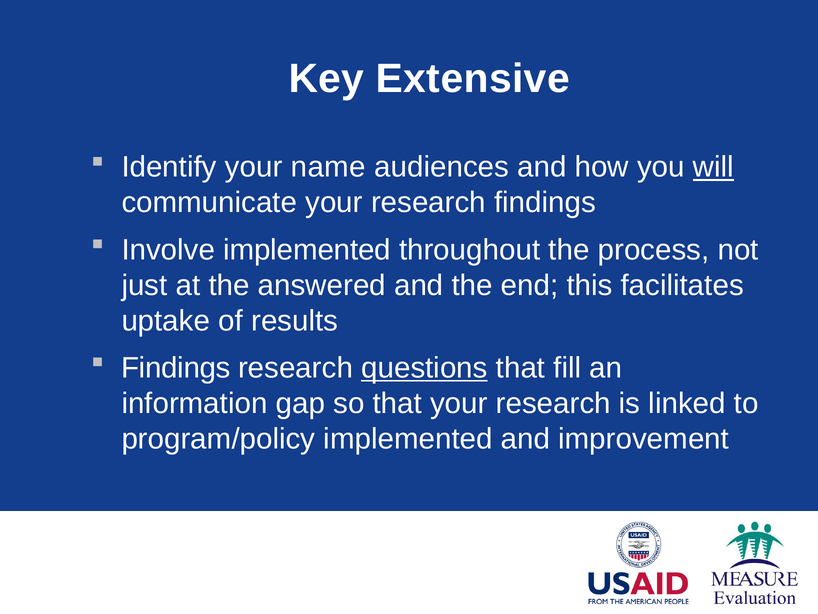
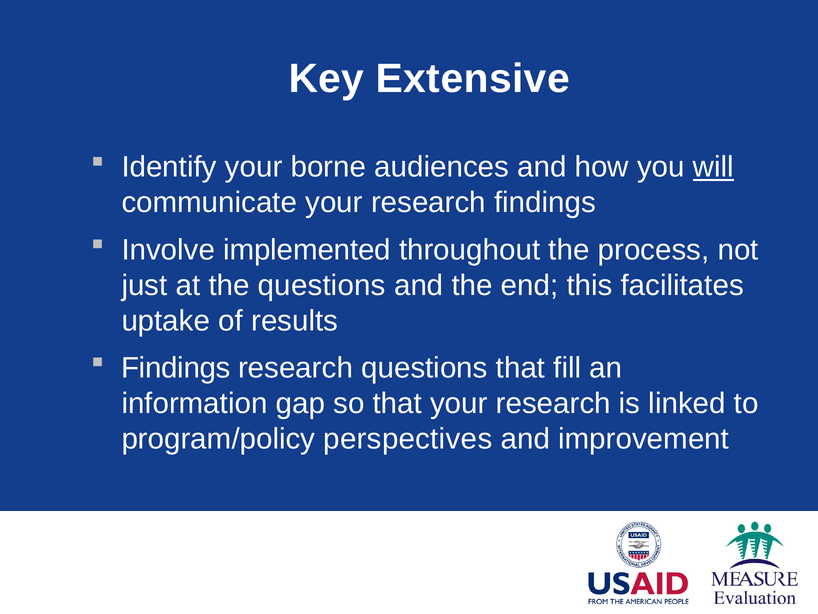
name: name -> borne (328, 167)
the answered: answered -> questions (322, 285)
questions underline: present -> none (424, 368)
program/policy implemented: implemented -> perspectives (408, 439)
